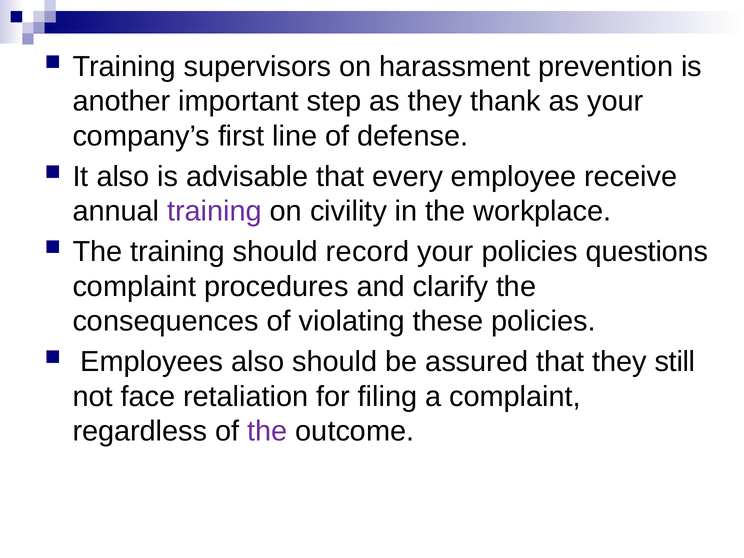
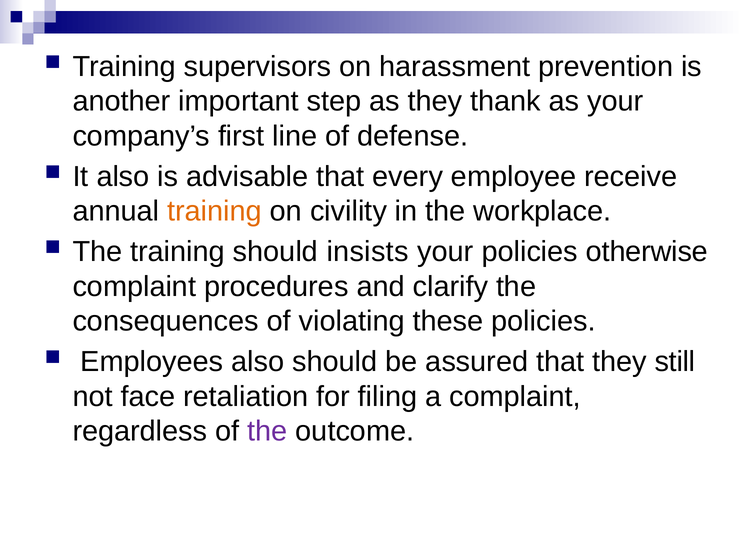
training colour: purple -> orange (215, 211)
record: record -> insists (368, 252)
questions: questions -> otherwise (647, 252)
